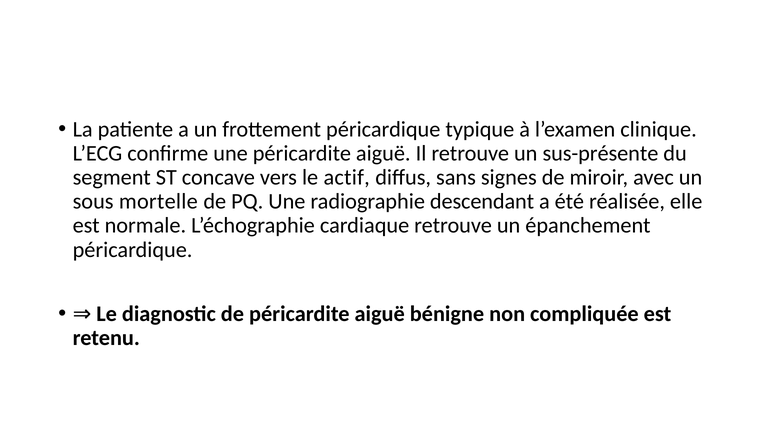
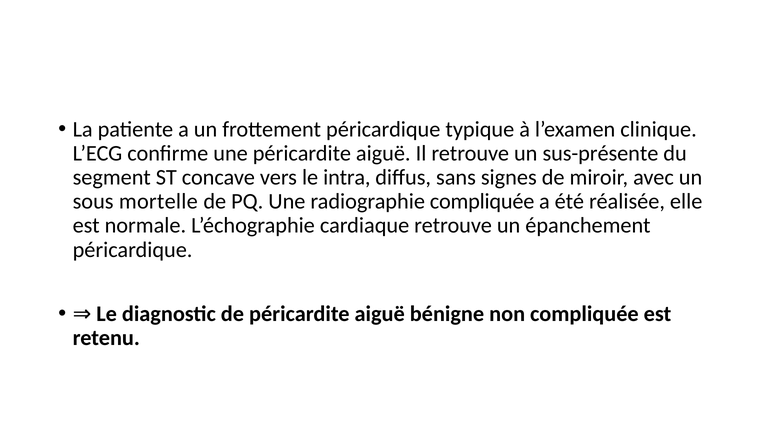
actif: actif -> intra (347, 178)
radiographie descendant: descendant -> compliquée (482, 202)
